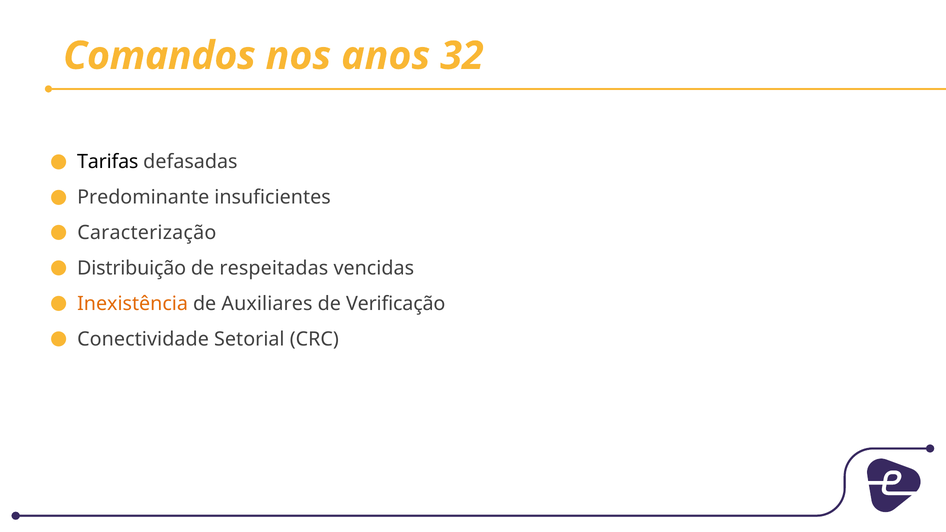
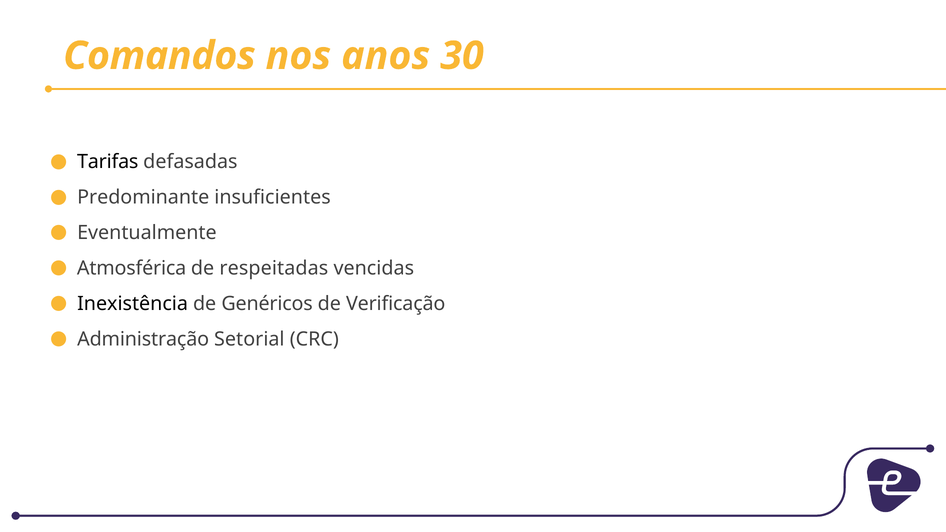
32: 32 -> 30 (462, 56)
Caracterização: Caracterização -> Eventualmente (147, 233)
Distribuição: Distribuição -> Atmosférica (132, 268)
Inexistência colour: orange -> black (133, 304)
Auxiliares: Auxiliares -> Genéricos (267, 304)
Conectividade: Conectividade -> Administração (143, 339)
